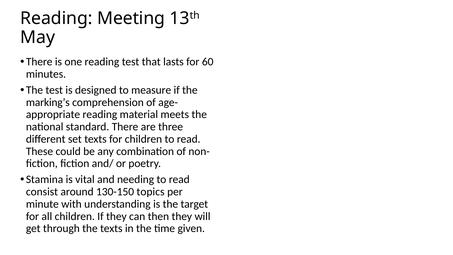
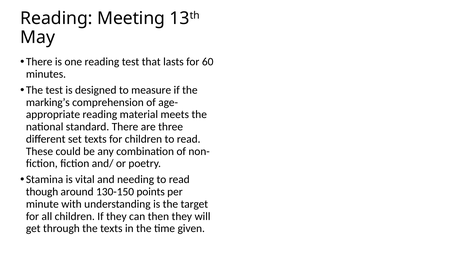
consist: consist -> though (42, 192)
topics: topics -> points (151, 192)
